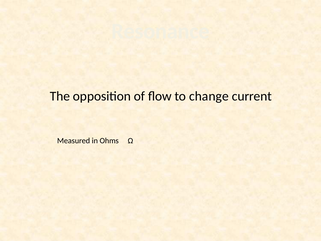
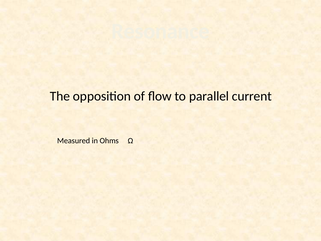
change: change -> parallel (209, 96)
